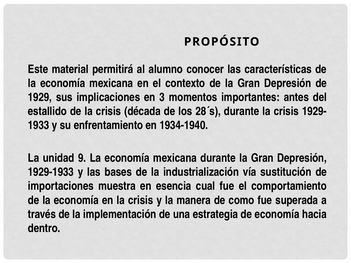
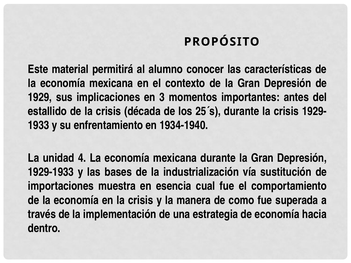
28´s: 28´s -> 25´s (208, 111)
9: 9 -> 4 (82, 158)
